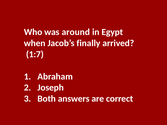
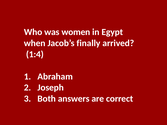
around: around -> women (76, 32)
1:7: 1:7 -> 1:4 (35, 54)
